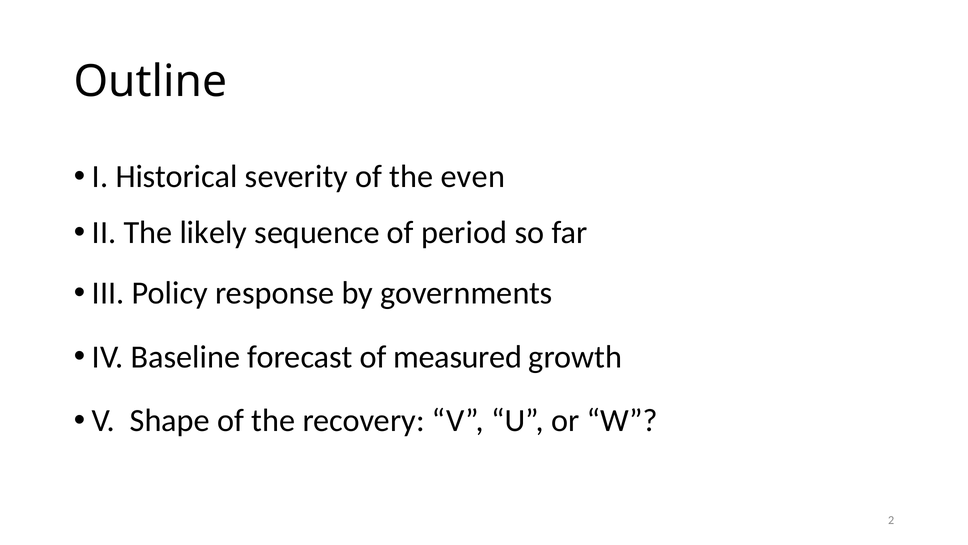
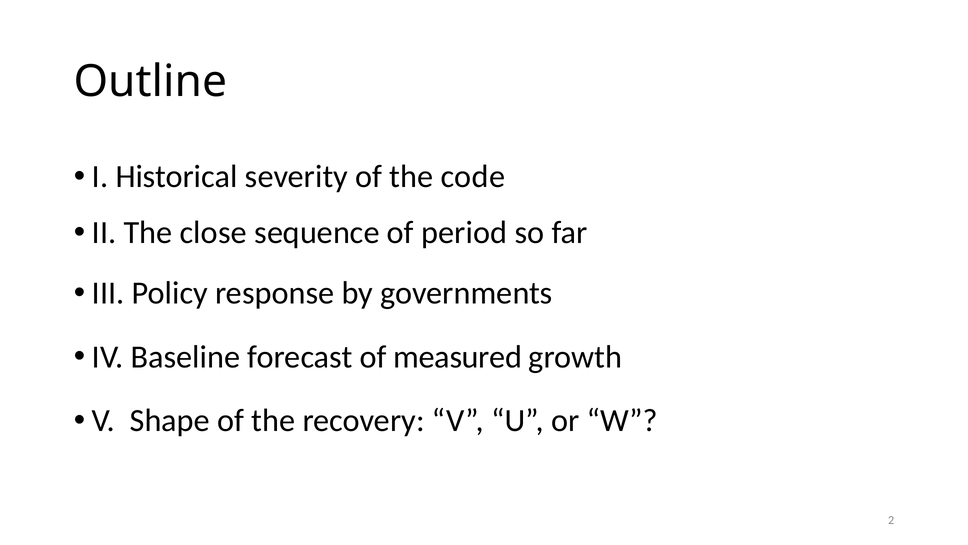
even: even -> code (473, 177)
likely: likely -> close (213, 233)
